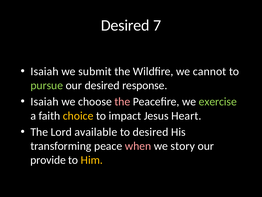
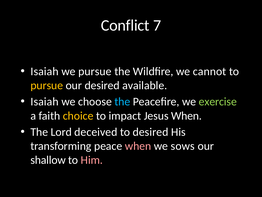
Desired: Desired -> Conflict (125, 25)
we submit: submit -> pursue (95, 71)
pursue colour: light green -> yellow (47, 85)
response: response -> available (145, 85)
the colour: pink -> light blue (122, 101)
Jesus Heart: Heart -> When (186, 115)
available: available -> deceived (96, 132)
story: story -> sows (183, 146)
provide: provide -> shallow (48, 160)
Him colour: yellow -> pink (92, 160)
